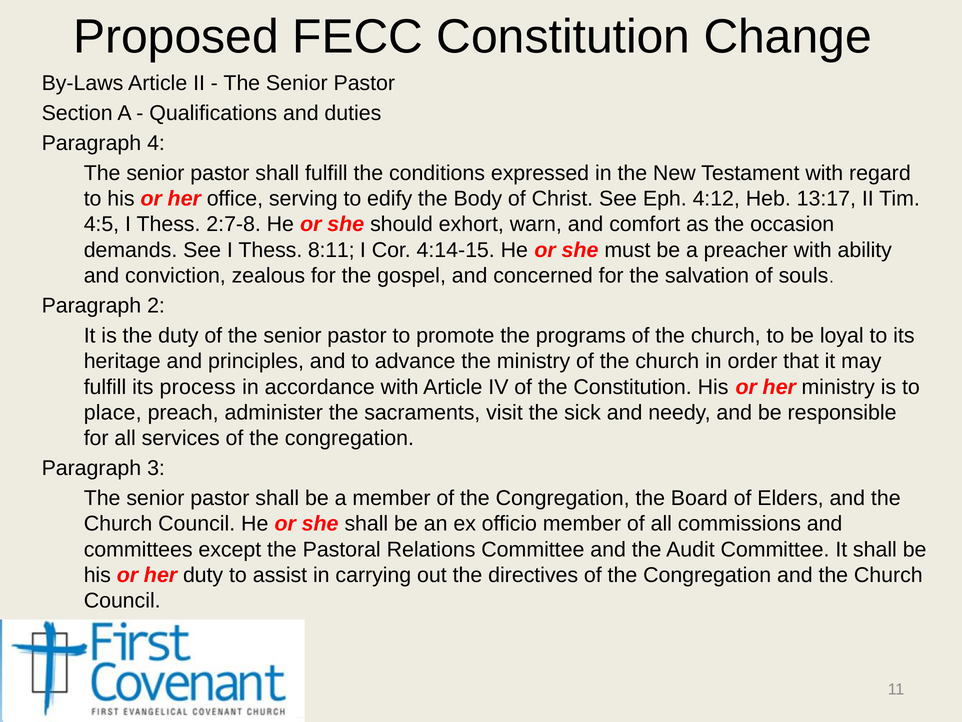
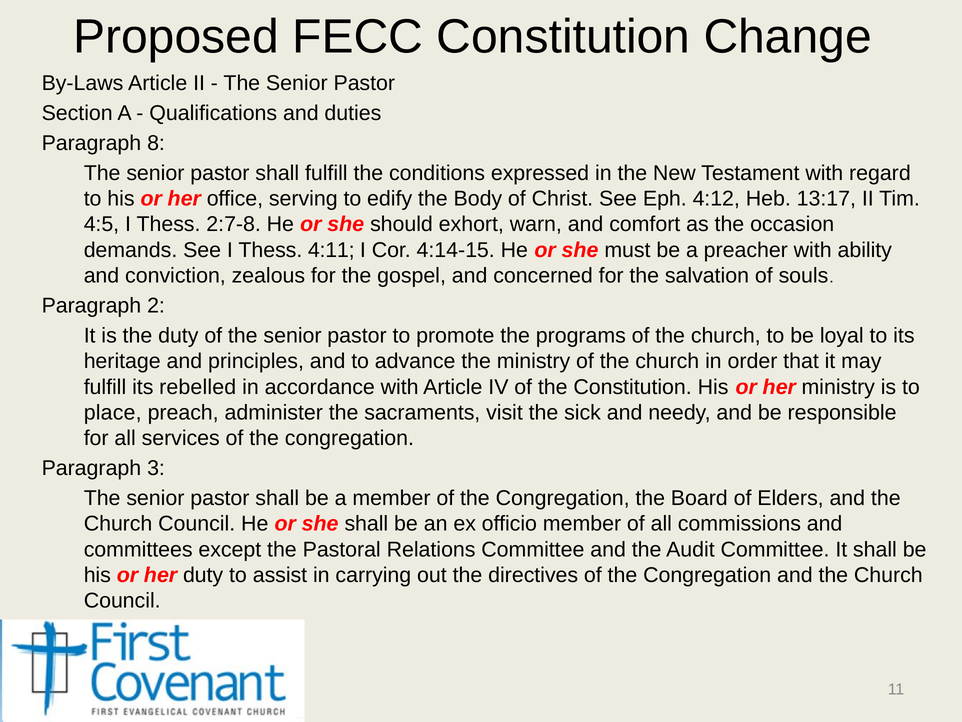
4: 4 -> 8 (156, 143)
8:11: 8:11 -> 4:11 (331, 250)
process: process -> rebelled (198, 387)
